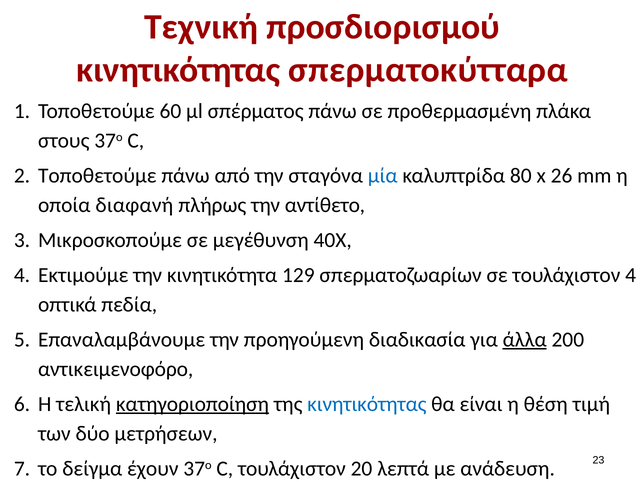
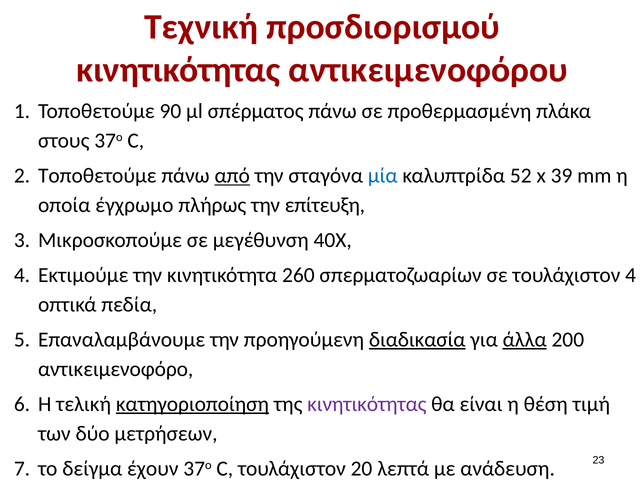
σπερματοκύτταρα: σπερματοκύτταρα -> αντικειμενοφόρου (428, 70)
60: 60 -> 90 (170, 111)
από underline: none -> present (232, 176)
80: 80 -> 52 (521, 176)
26: 26 -> 39 (562, 176)
διαφανή: διαφανή -> έγχρωμο (134, 205)
αντίθετο: αντίθετο -> επίτευξη (325, 205)
129: 129 -> 260 (298, 275)
διαδικασία underline: none -> present (417, 340)
κινητικότητας colour: blue -> purple (367, 404)
